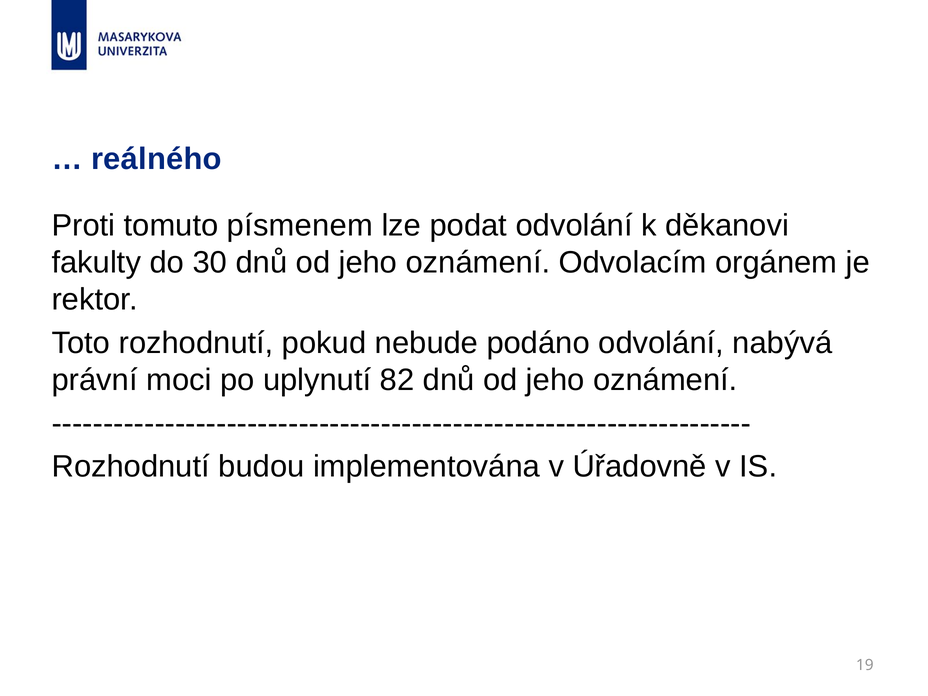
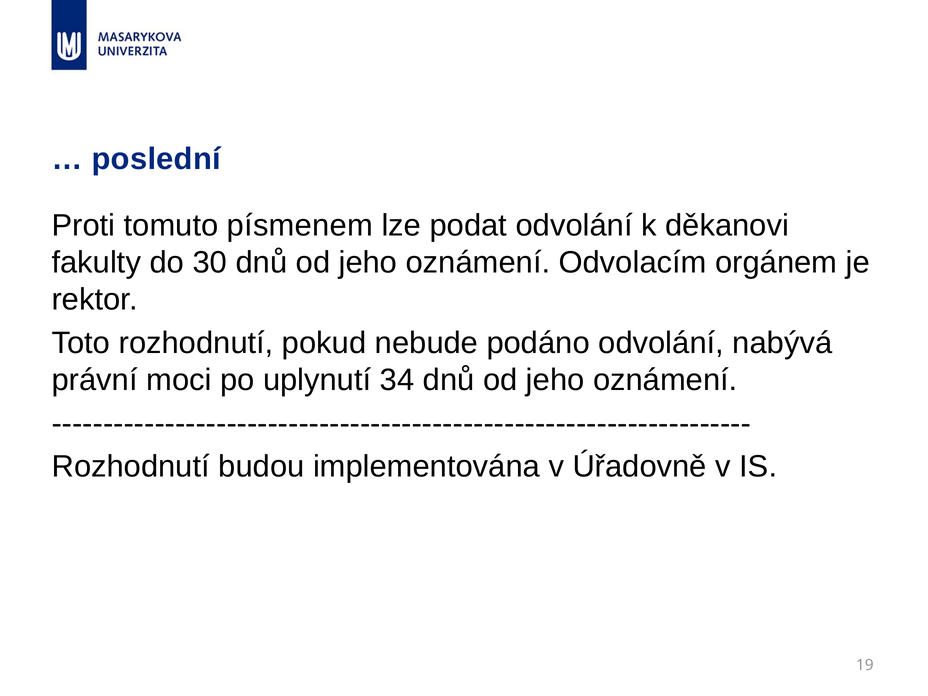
reálného: reálného -> poslední (156, 159)
82: 82 -> 34 (397, 380)
